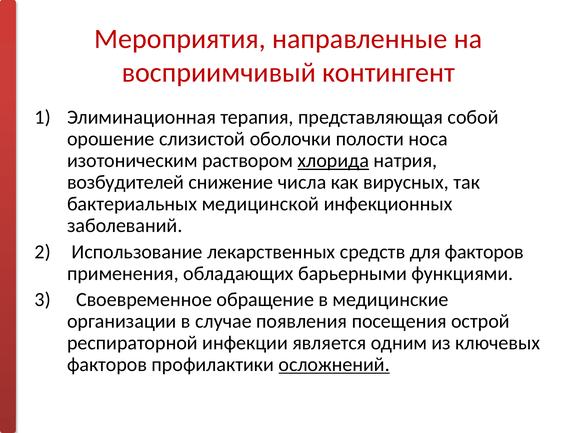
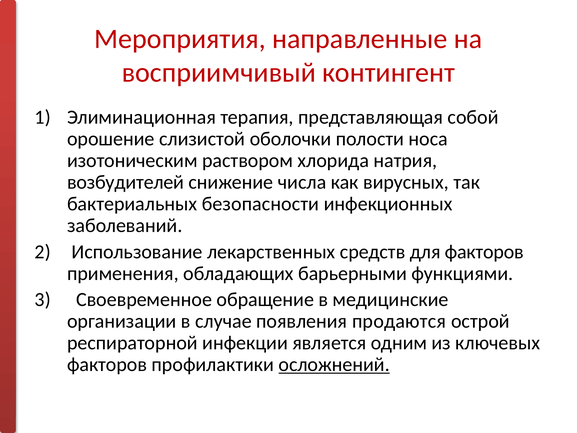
хлорида underline: present -> none (333, 161)
медицинской: медицинской -> безопасности (260, 204)
посещения: посещения -> продаются (399, 321)
